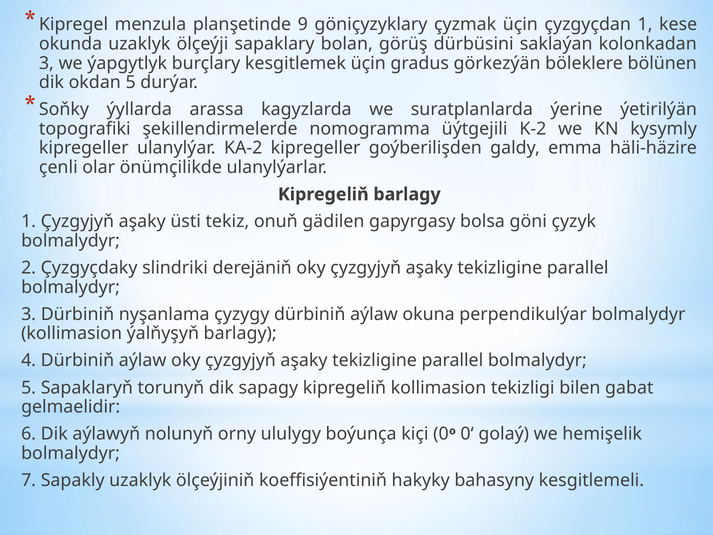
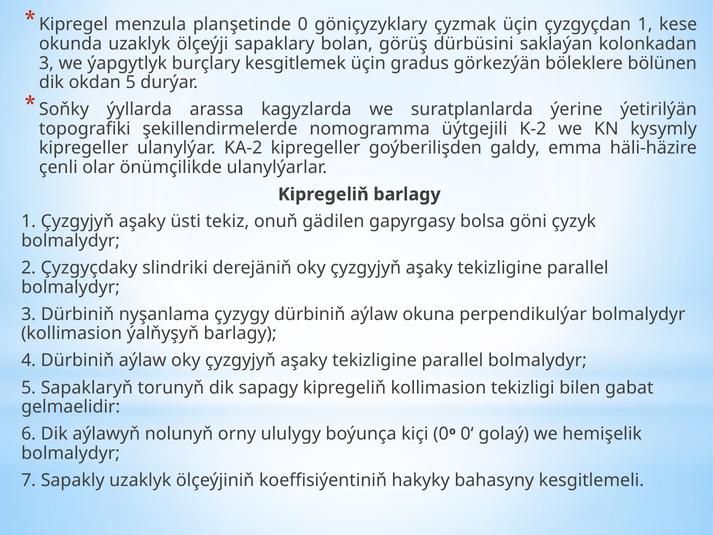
9: 9 -> 0 (303, 25)
